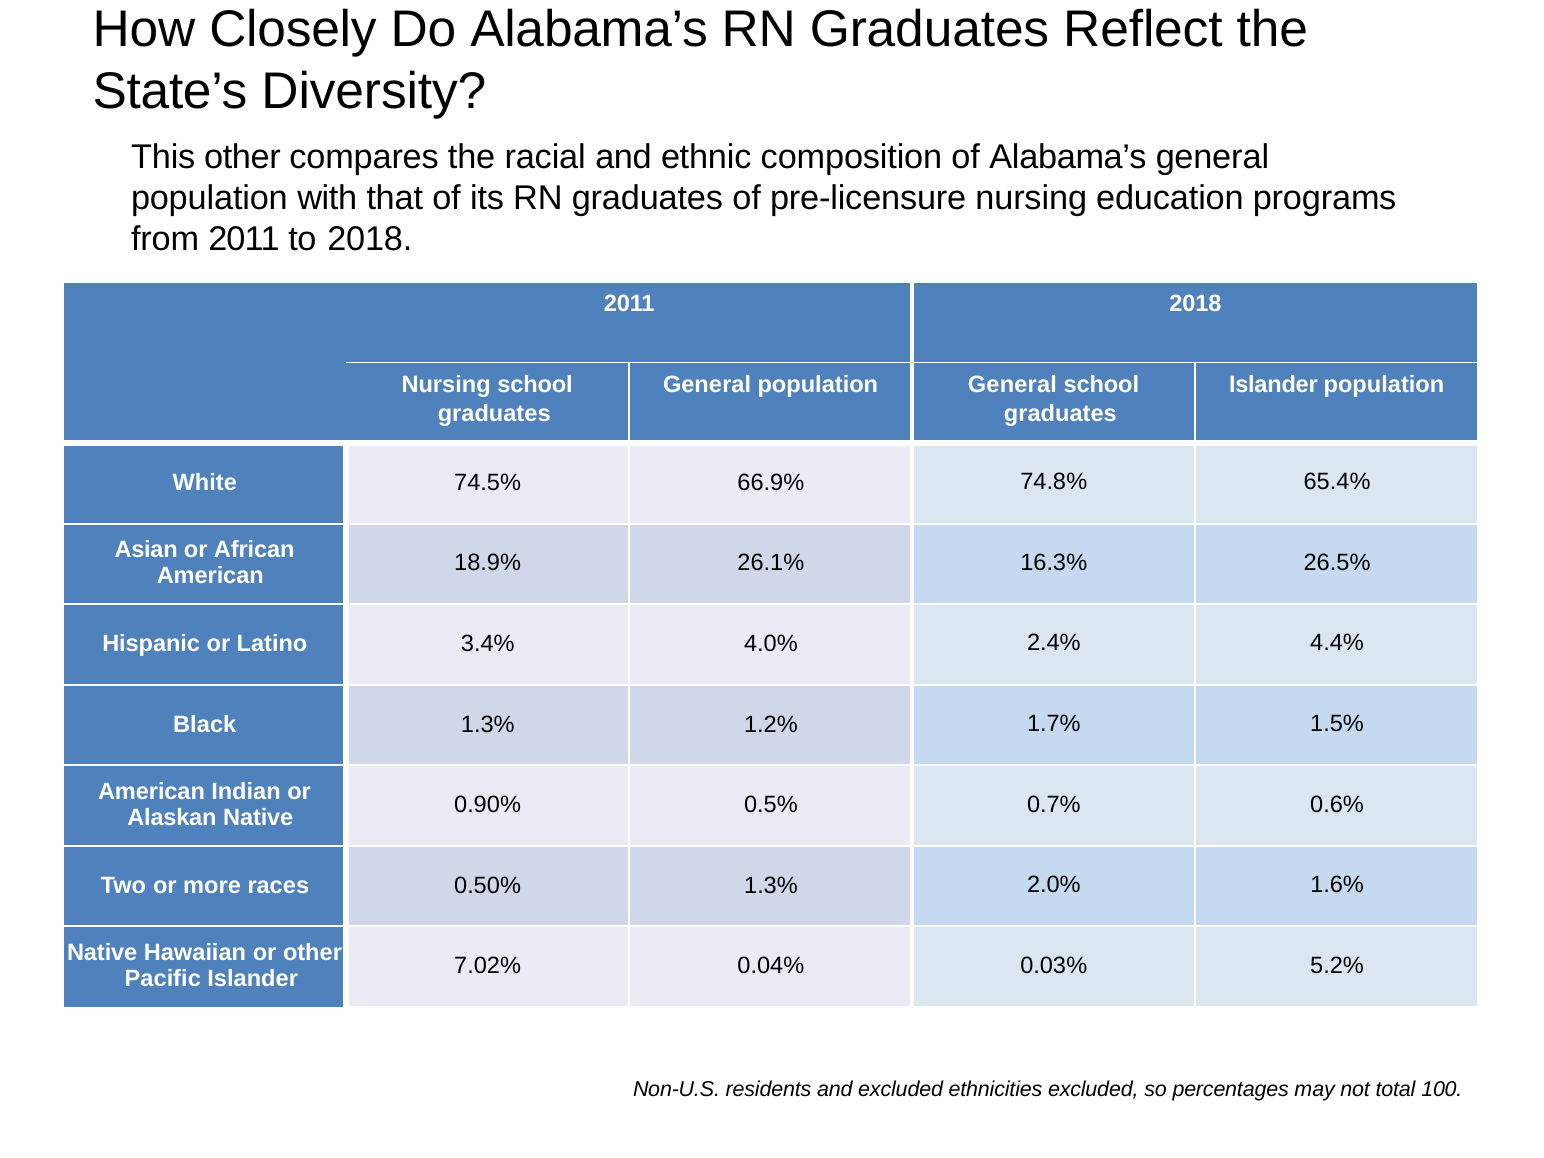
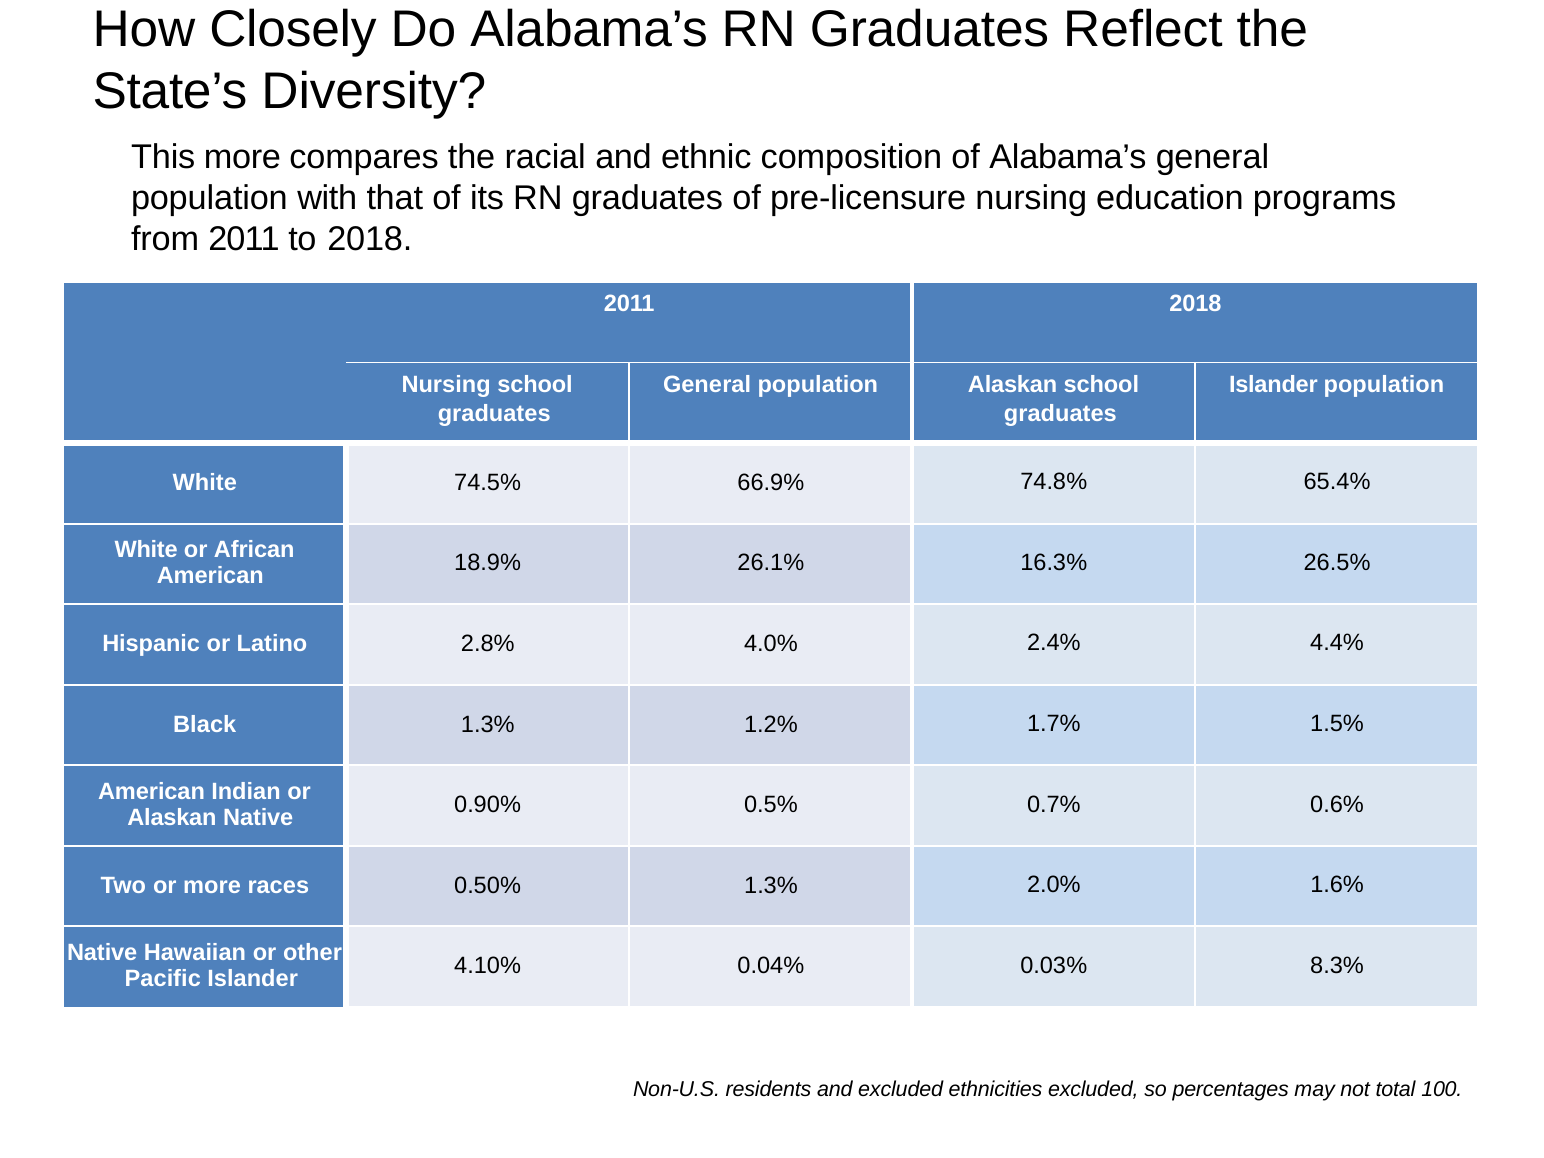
This other: other -> more (242, 157)
population General: General -> Alaskan (1013, 384)
Asian: Asian -> White (146, 550)
3.4%: 3.4% -> 2.8% (488, 644)
7.02%: 7.02% -> 4.10% (488, 966)
5.2%: 5.2% -> 8.3% (1337, 965)
